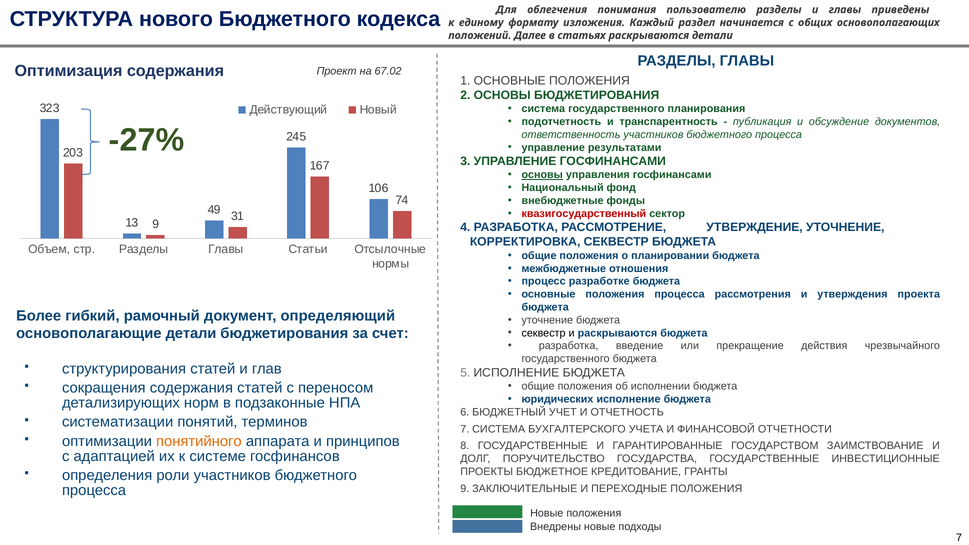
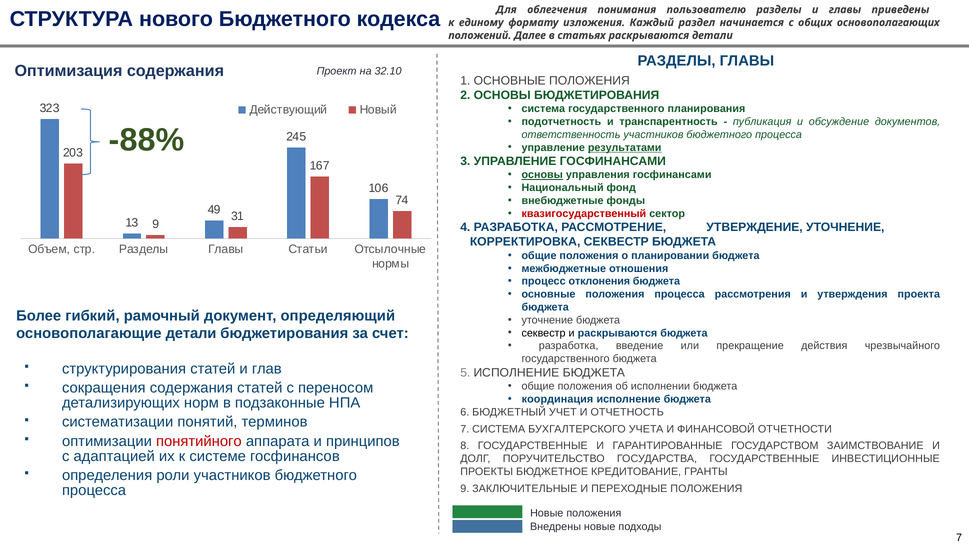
67.02: 67.02 -> 32.10 (388, 71)
-27%: -27% -> -88% (147, 140)
результатами underline: none -> present (625, 147)
разработке: разработке -> отклонения (599, 281)
юридических: юридических -> координация (557, 399)
понятийного colour: orange -> red (199, 441)
